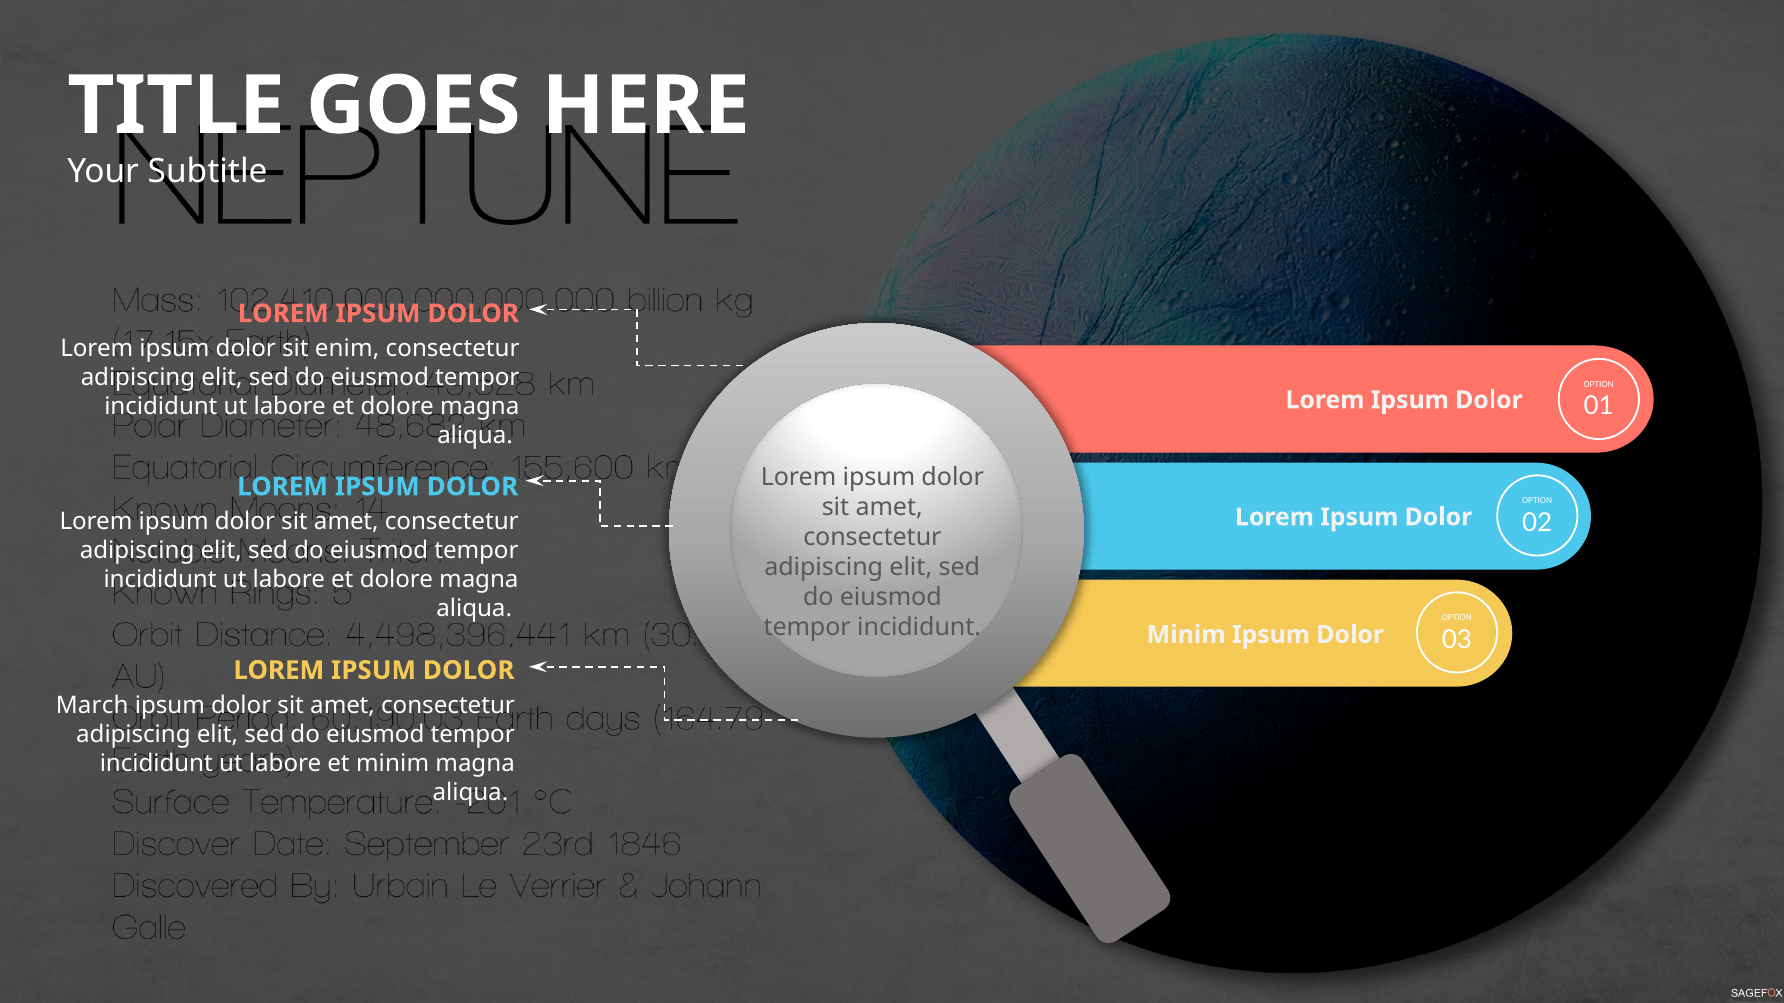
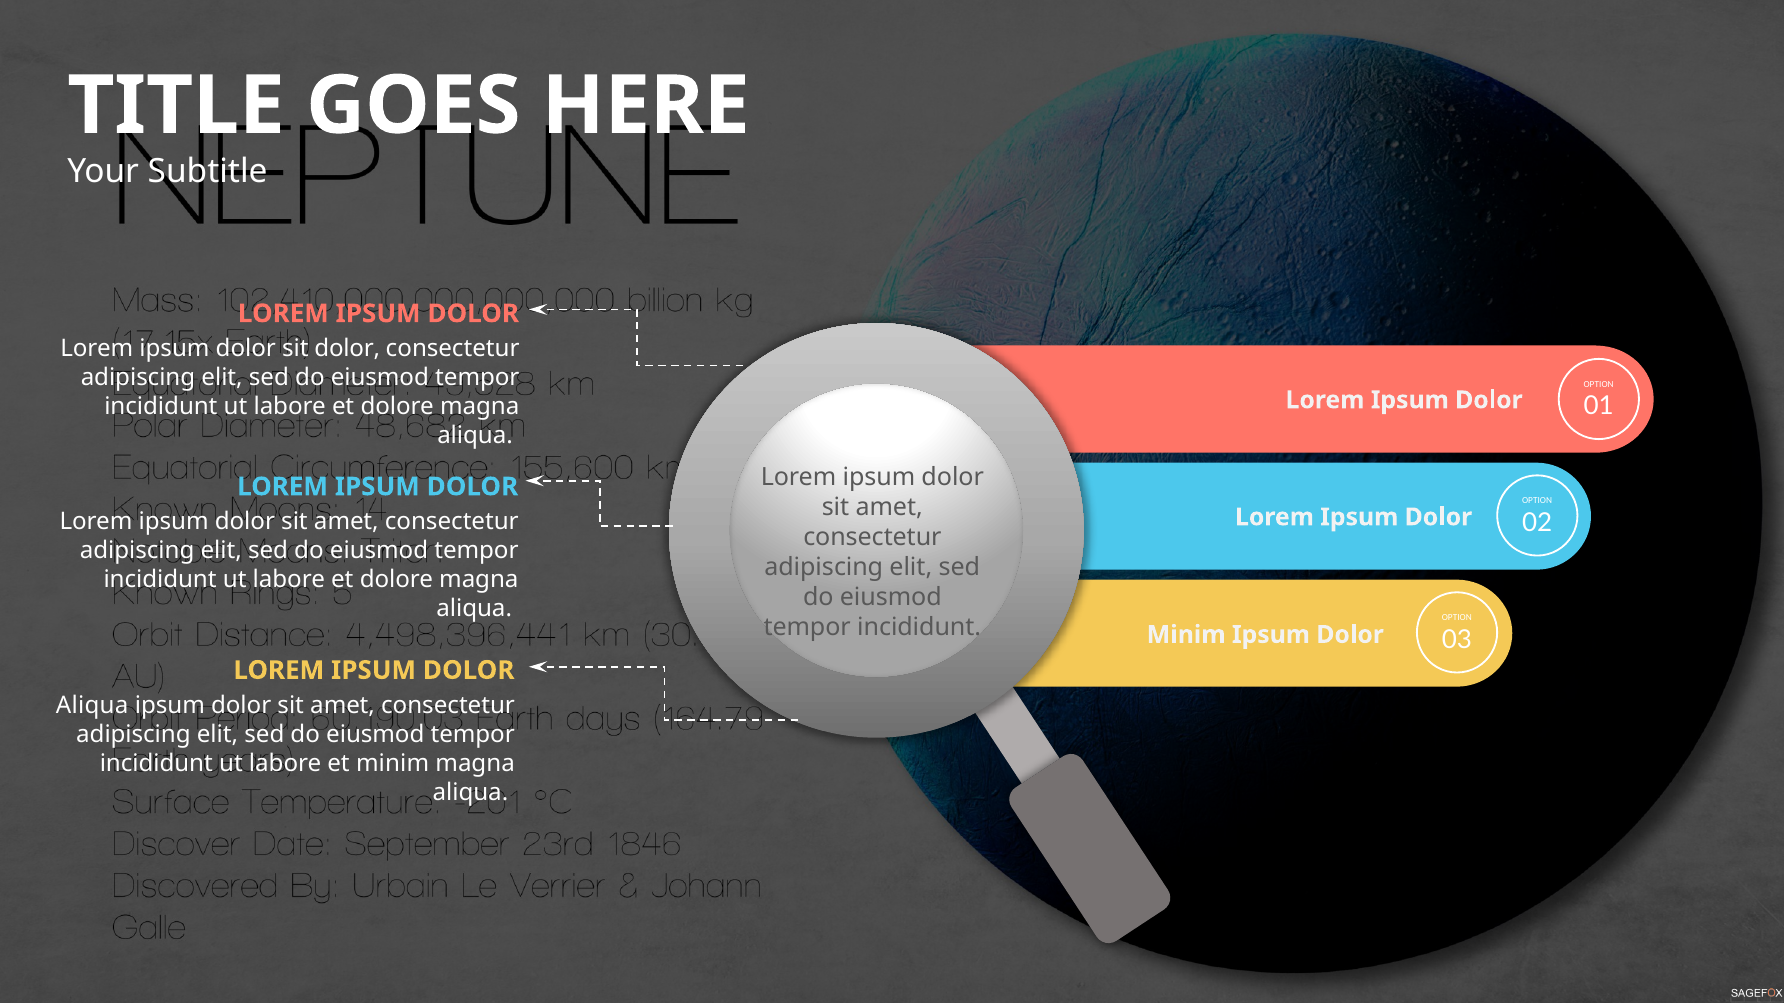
sit enim: enim -> dolor (347, 349)
March: March -> Aliqua (92, 705)
